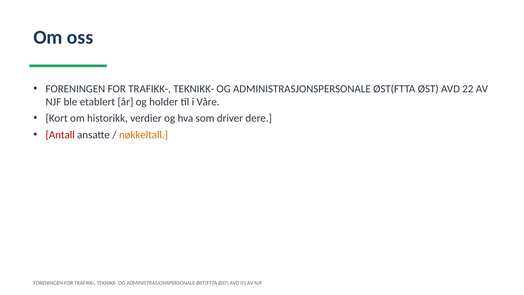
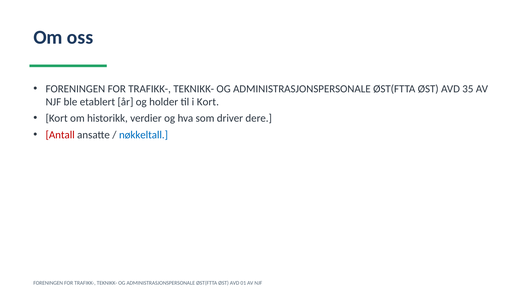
22: 22 -> 35 (468, 89)
i Våre: Våre -> Kort (208, 102)
nøkkeltall colour: orange -> blue (143, 135)
